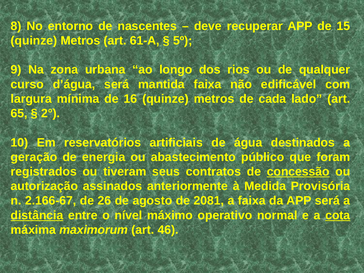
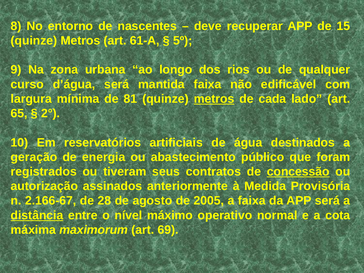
16: 16 -> 81 (130, 99)
metros underline: none -> present (214, 99)
26: 26 -> 28 (104, 201)
2081: 2081 -> 2005 (209, 201)
cota underline: present -> none (338, 215)
46: 46 -> 69 (168, 230)
